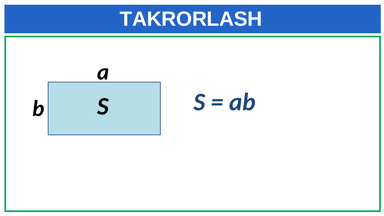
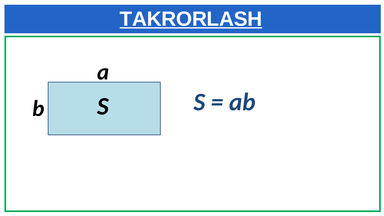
TAKRORLASH underline: none -> present (191, 19)
